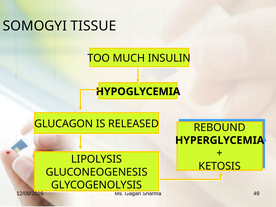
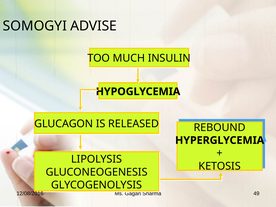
TISSUE: TISSUE -> ADVISE (94, 26)
